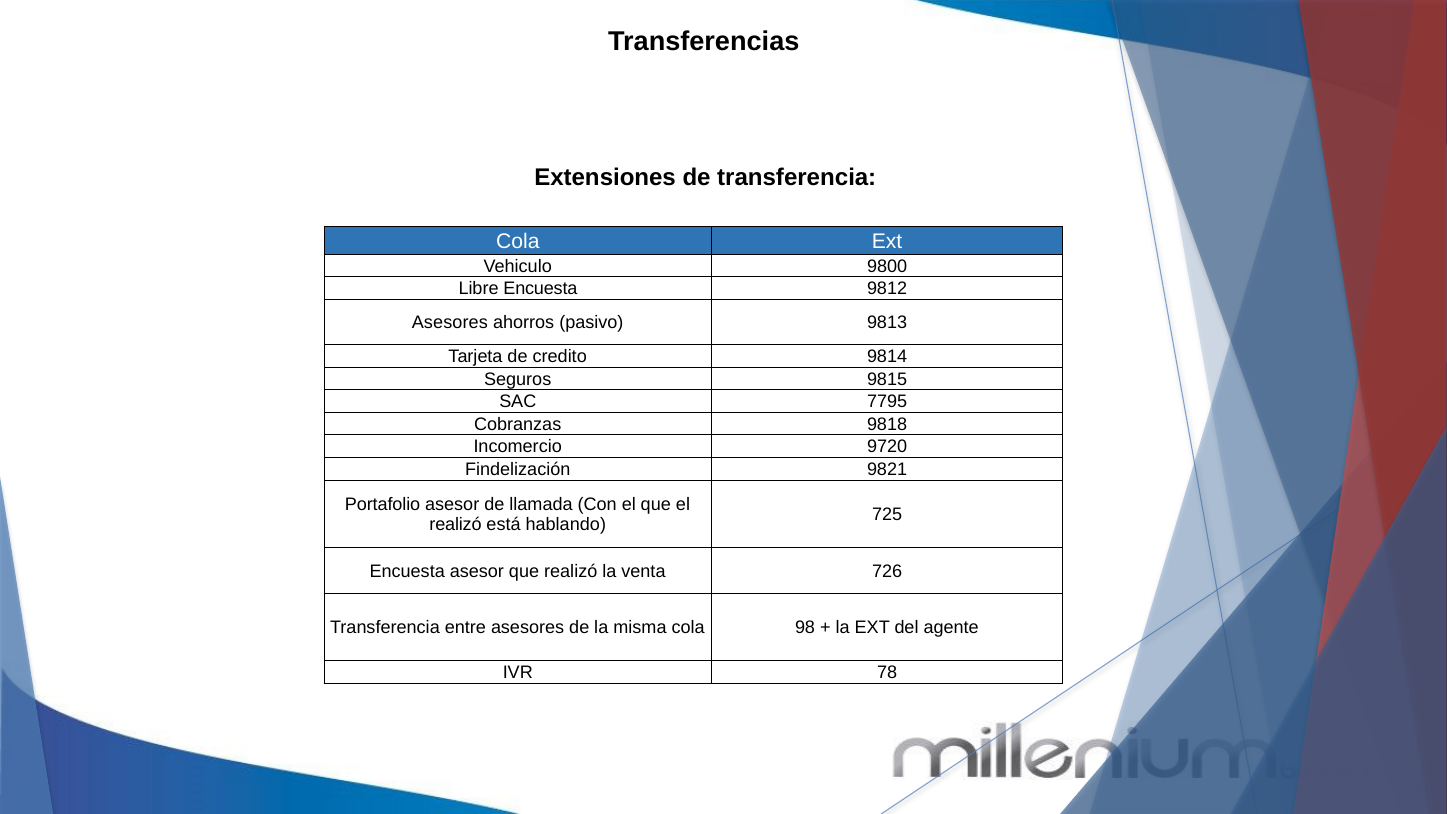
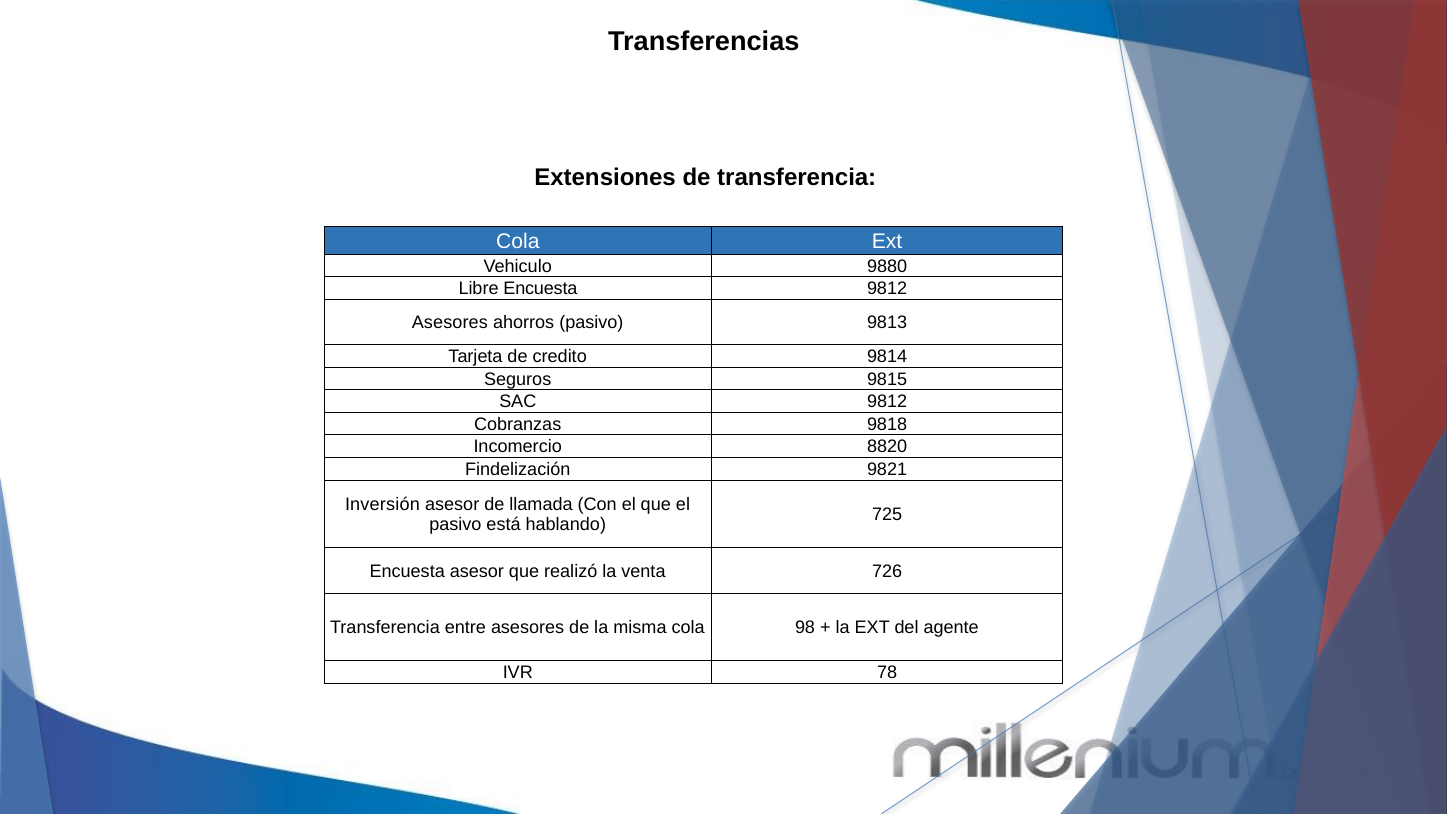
9800: 9800 -> 9880 (887, 266)
SAC 7795: 7795 -> 9812 (887, 402)
9720: 9720 -> 8820 (887, 447)
Portafolio: Portafolio -> Inversión (382, 505)
realizó: realizó -> pasivo (455, 525)
